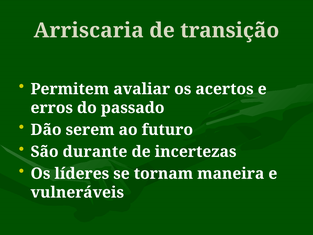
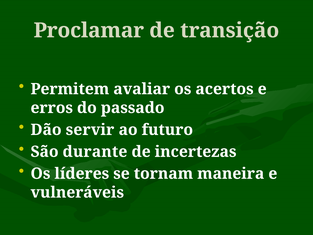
Arriscaria: Arriscaria -> Proclamar (89, 30)
serem: serem -> servir (90, 130)
